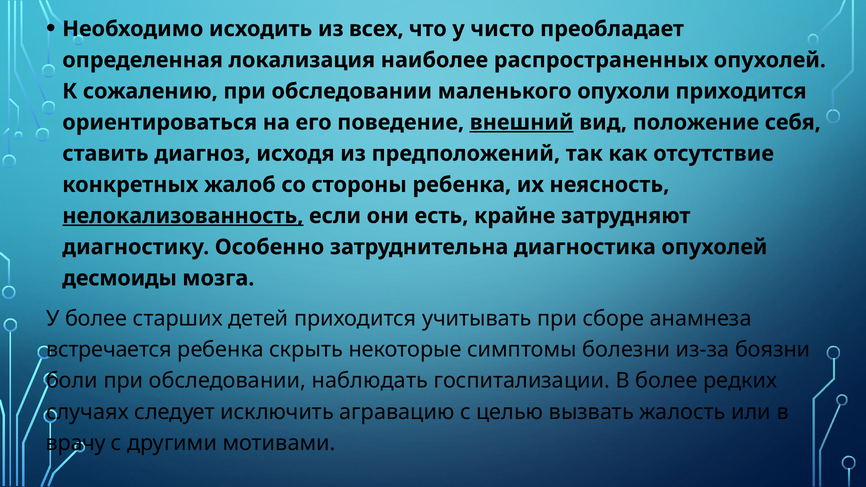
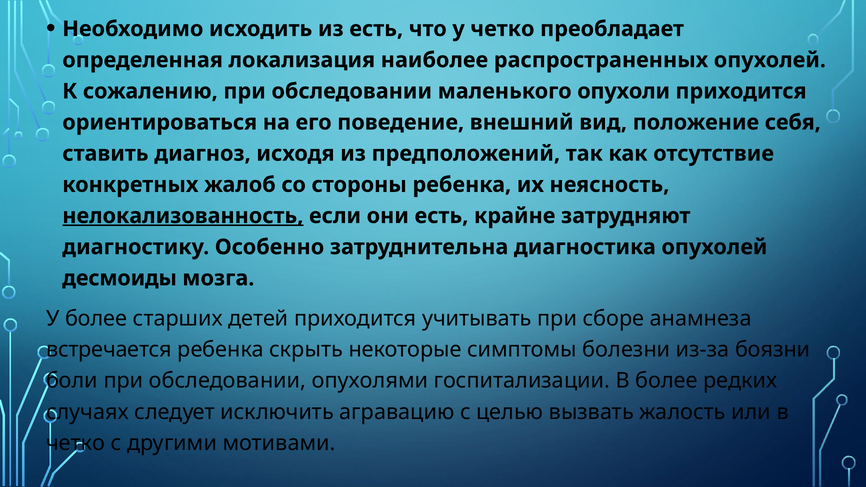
из всех: всех -> есть (376, 29)
у чисто: чисто -> четко (502, 29)
внешний underline: present -> none (522, 122)
наблюдать: наблюдать -> опухолями (370, 381)
врачу: врачу -> четко (76, 443)
